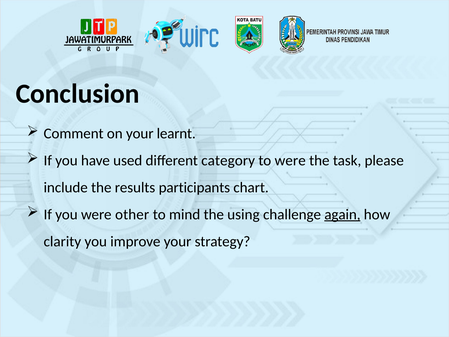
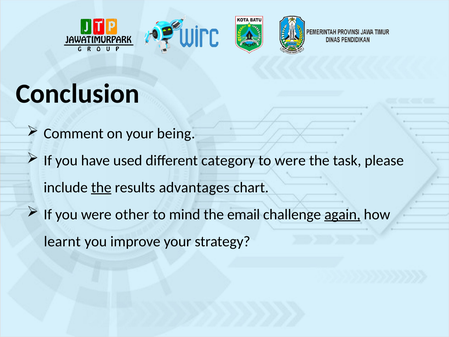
learnt: learnt -> being (176, 133)
the underline: none -> present (101, 187)
participants: participants -> advantages (194, 187)
using: using -> email (244, 214)
clarity: clarity -> learnt (62, 241)
